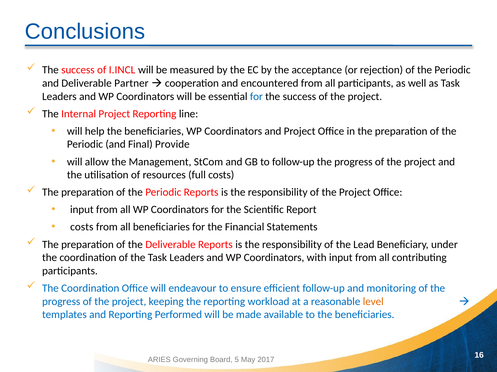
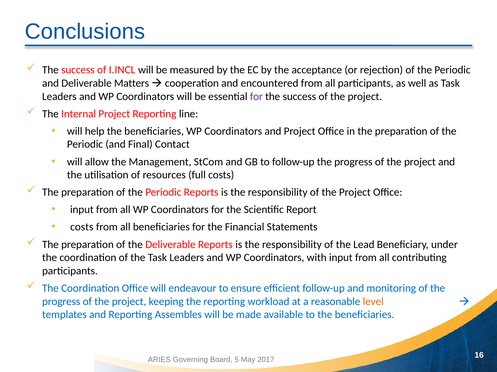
Partner: Partner -> Matters (132, 83)
for colour: blue -> purple (256, 97)
Provide: Provide -> Contact (172, 145)
Performed: Performed -> Assembles (178, 315)
